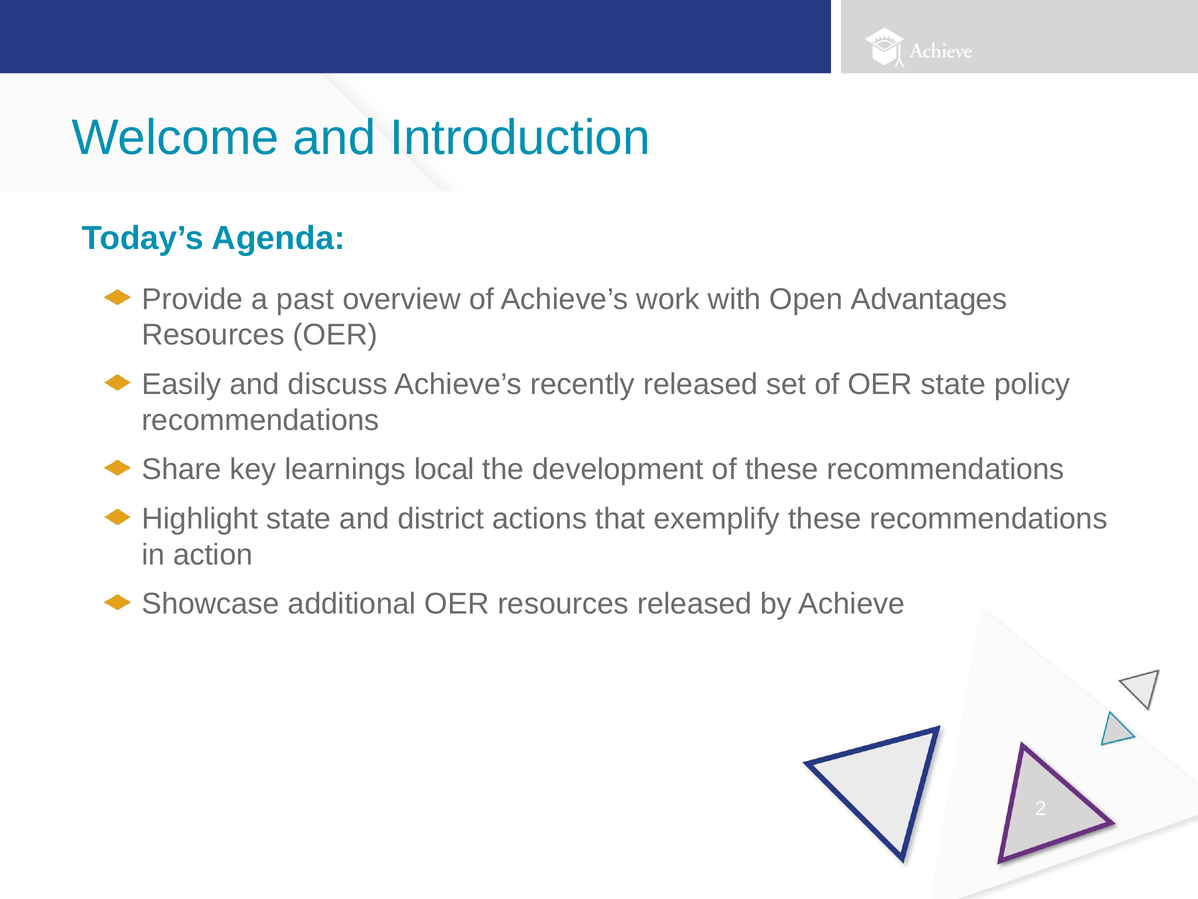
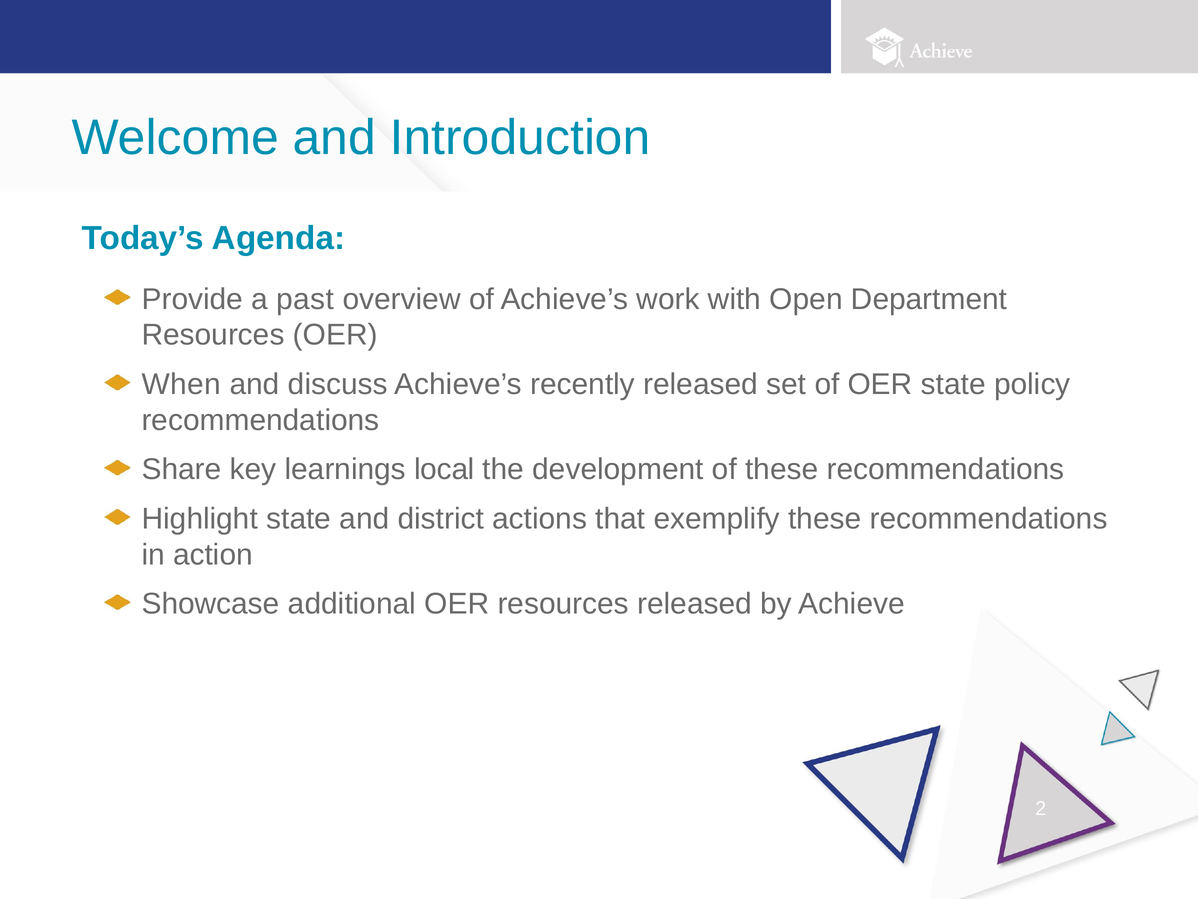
Advantages: Advantages -> Department (929, 299)
Easily: Easily -> When (181, 384)
